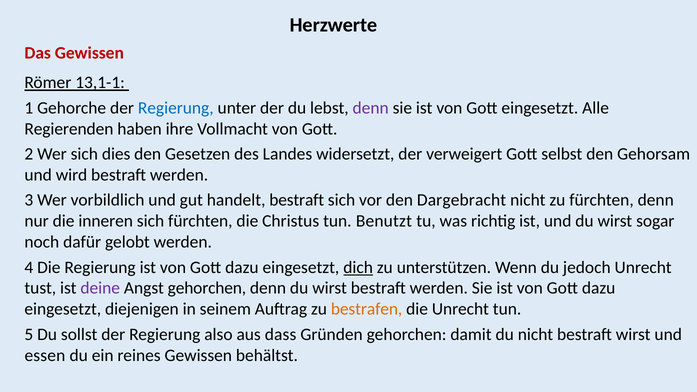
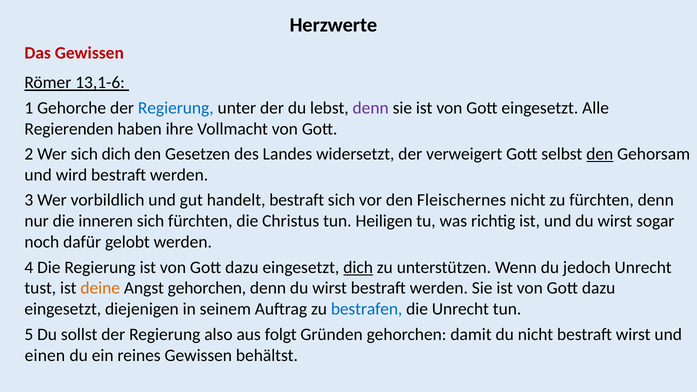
13,1-1: 13,1-1 -> 13,1-6 (100, 83)
sich dies: dies -> dich (116, 154)
den underline: none -> present (600, 154)
Dargebracht: Dargebracht -> Fleischernes (462, 200)
Benutzt: Benutzt -> Heiligen (384, 221)
deine colour: purple -> orange (100, 288)
bestrafen colour: orange -> blue (367, 309)
dass: dass -> folgt (281, 334)
essen: essen -> einen (45, 355)
